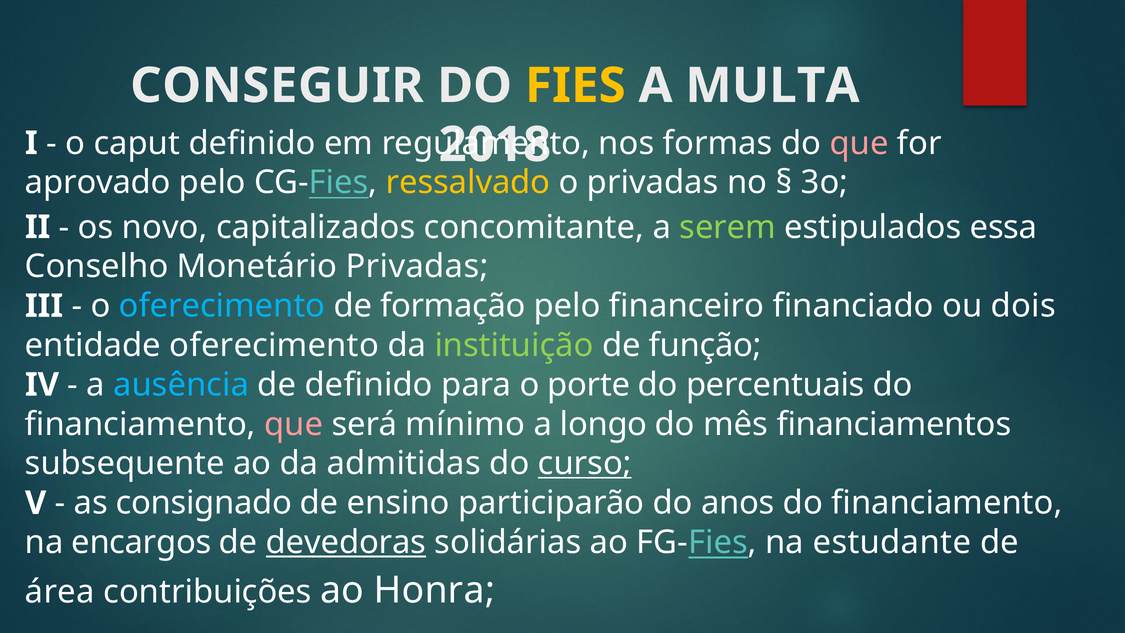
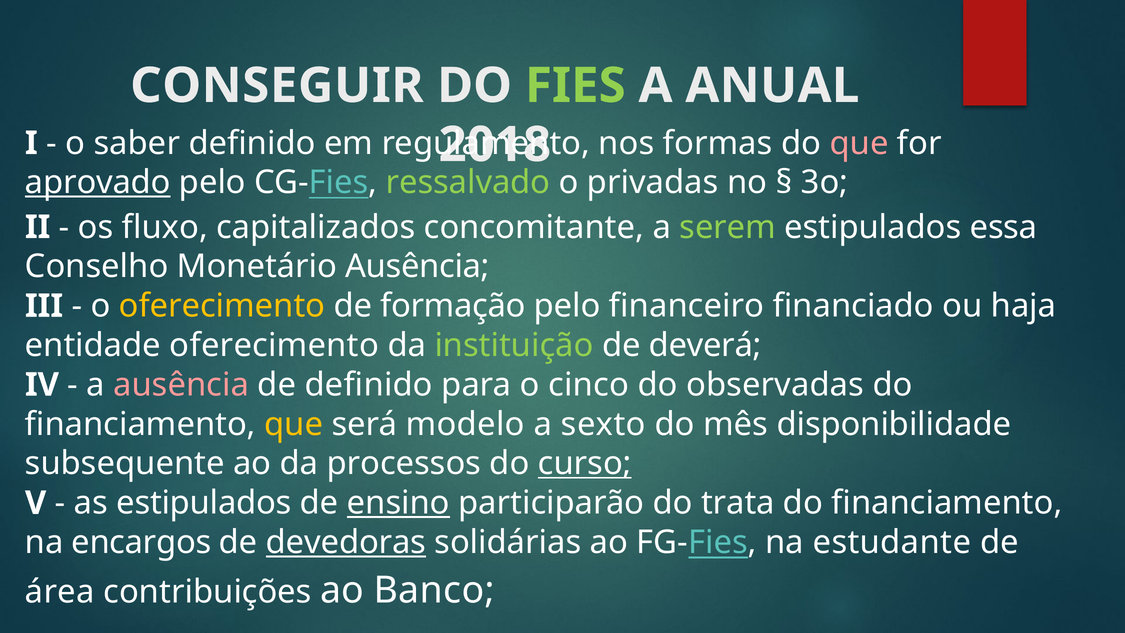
FIES colour: yellow -> light green (575, 86)
MULTA: MULTA -> ANUAL (772, 86)
caput: caput -> saber (137, 143)
aprovado underline: none -> present (98, 183)
ressalvado colour: yellow -> light green (468, 183)
novo: novo -> fluxo (165, 227)
Monetário Privadas: Privadas -> Ausência (417, 267)
oferecimento colour: light blue -> yellow (222, 306)
dois: dois -> haja (1024, 306)
função: função -> deverá (705, 345)
ausência colour: light blue -> pink (181, 385)
porte: porte -> cinco (589, 385)
percentuais: percentuais -> observadas (775, 385)
que colour: pink -> yellow (294, 424)
mínimo: mínimo -> modelo (465, 424)
longo: longo -> sexto (603, 424)
financiamentos: financiamentos -> disponibilidade (894, 424)
admitidas: admitidas -> processos (404, 463)
as consignado: consignado -> estipulados (204, 503)
ensino underline: none -> present (398, 503)
anos: anos -> trata (738, 503)
Honra: Honra -> Banco (434, 590)
